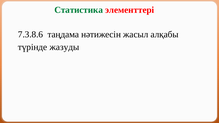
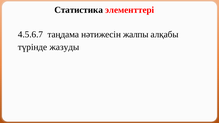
Статистика colour: green -> black (79, 10)
7.3.8.6: 7.3.8.6 -> 4.5.6.7 (30, 35)
жасыл: жасыл -> жалпы (136, 35)
